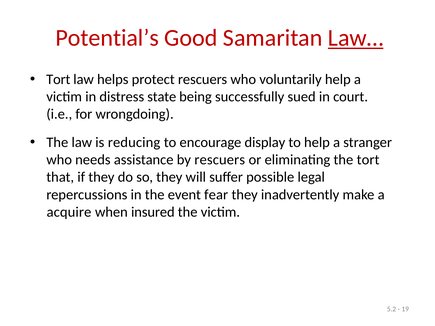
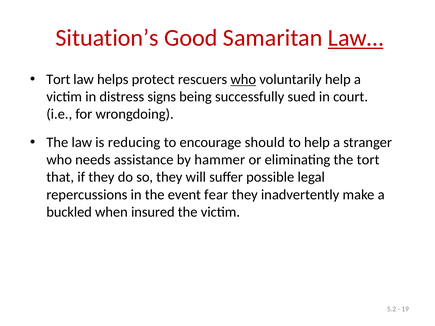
Potential’s: Potential’s -> Situation’s (107, 38)
who underline: none -> present (243, 79)
state: state -> signs (162, 97)
display: display -> should (265, 143)
by rescuers: rescuers -> hammer (220, 160)
acquire: acquire -> buckled (69, 212)
